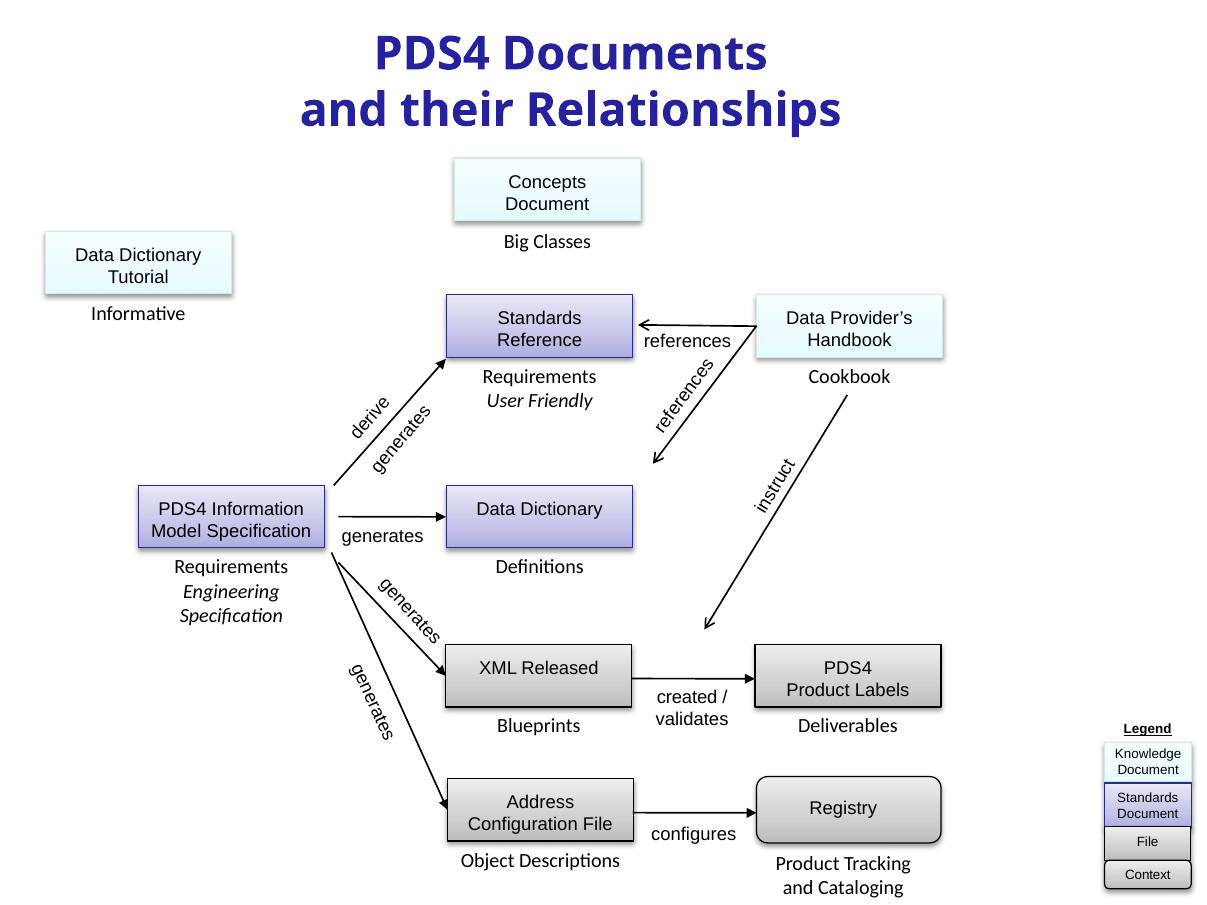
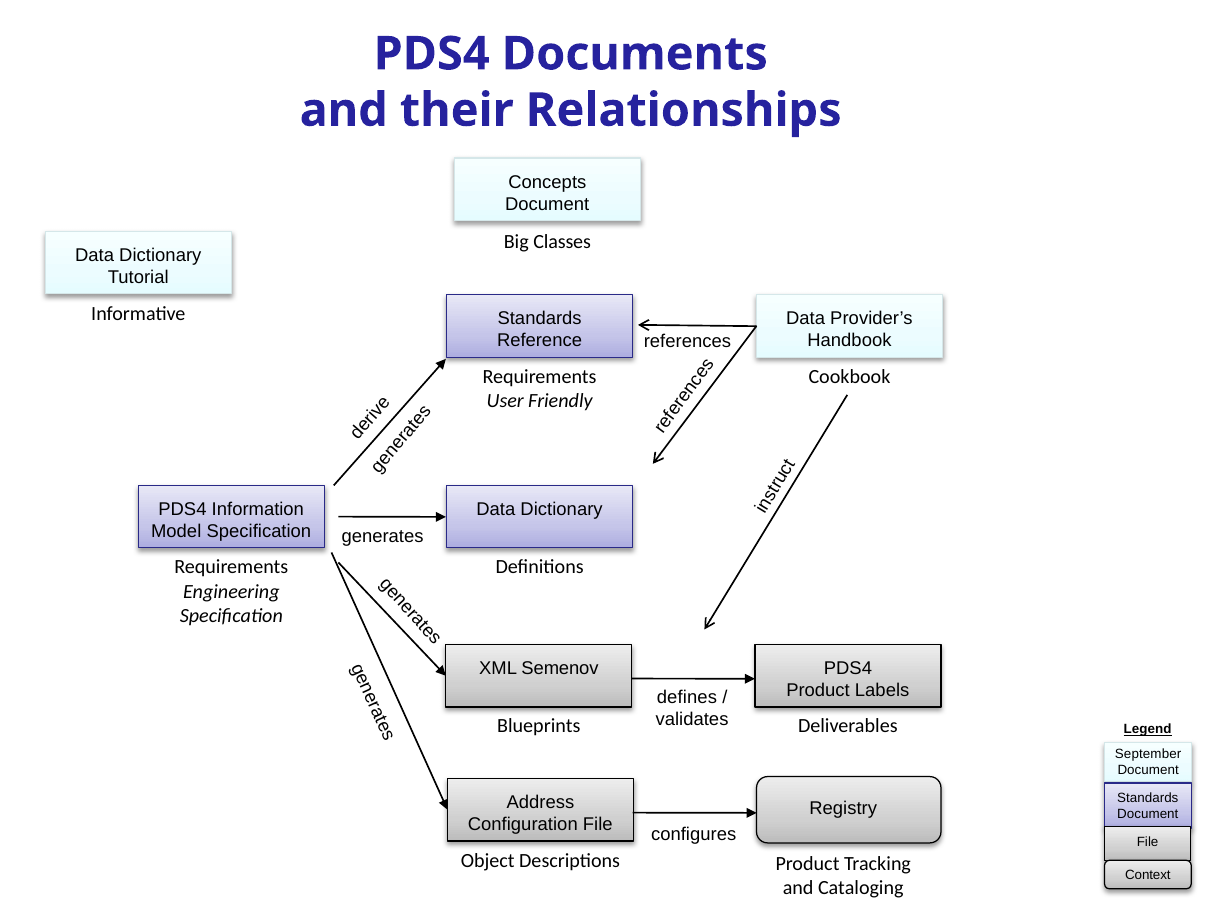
Released: Released -> Semenov (560, 669)
created: created -> defines (687, 697)
Knowledge: Knowledge -> September (1148, 755)
